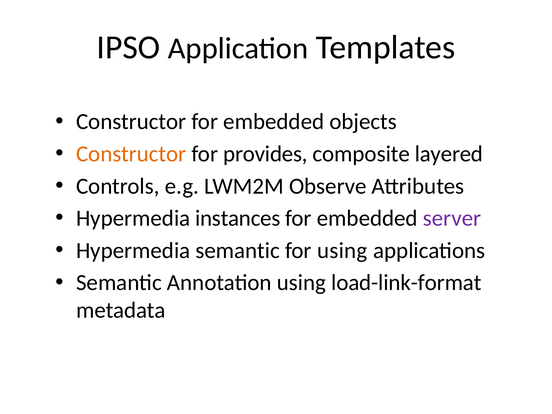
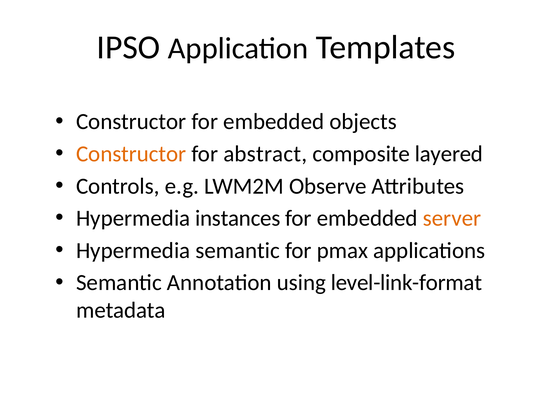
provides: provides -> abstract (265, 154)
server colour: purple -> orange (452, 218)
for using: using -> pmax (342, 251)
load-link-format: load-link-format -> level-link-format (406, 283)
